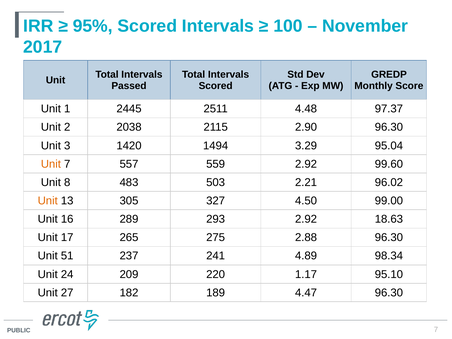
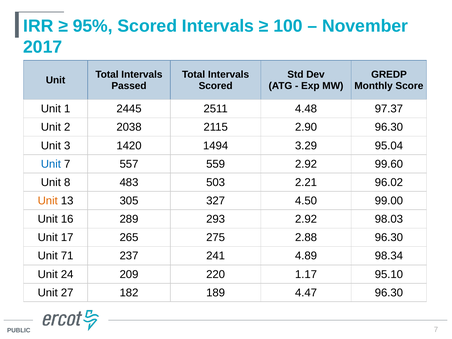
Unit colour: orange -> blue (51, 164)
18.63: 18.63 -> 98.03 (389, 219)
51: 51 -> 71 (67, 256)
